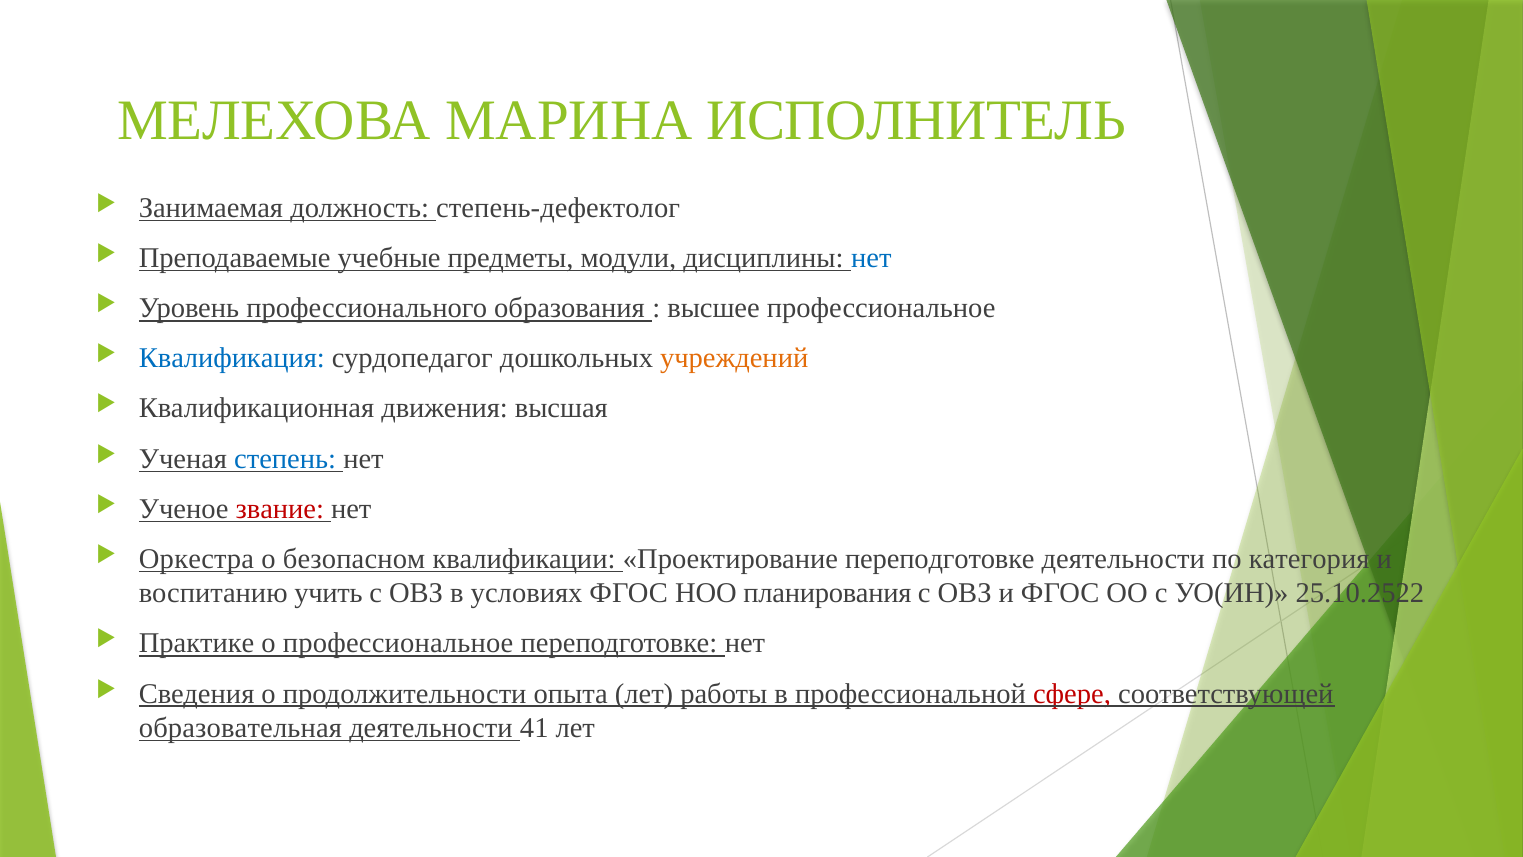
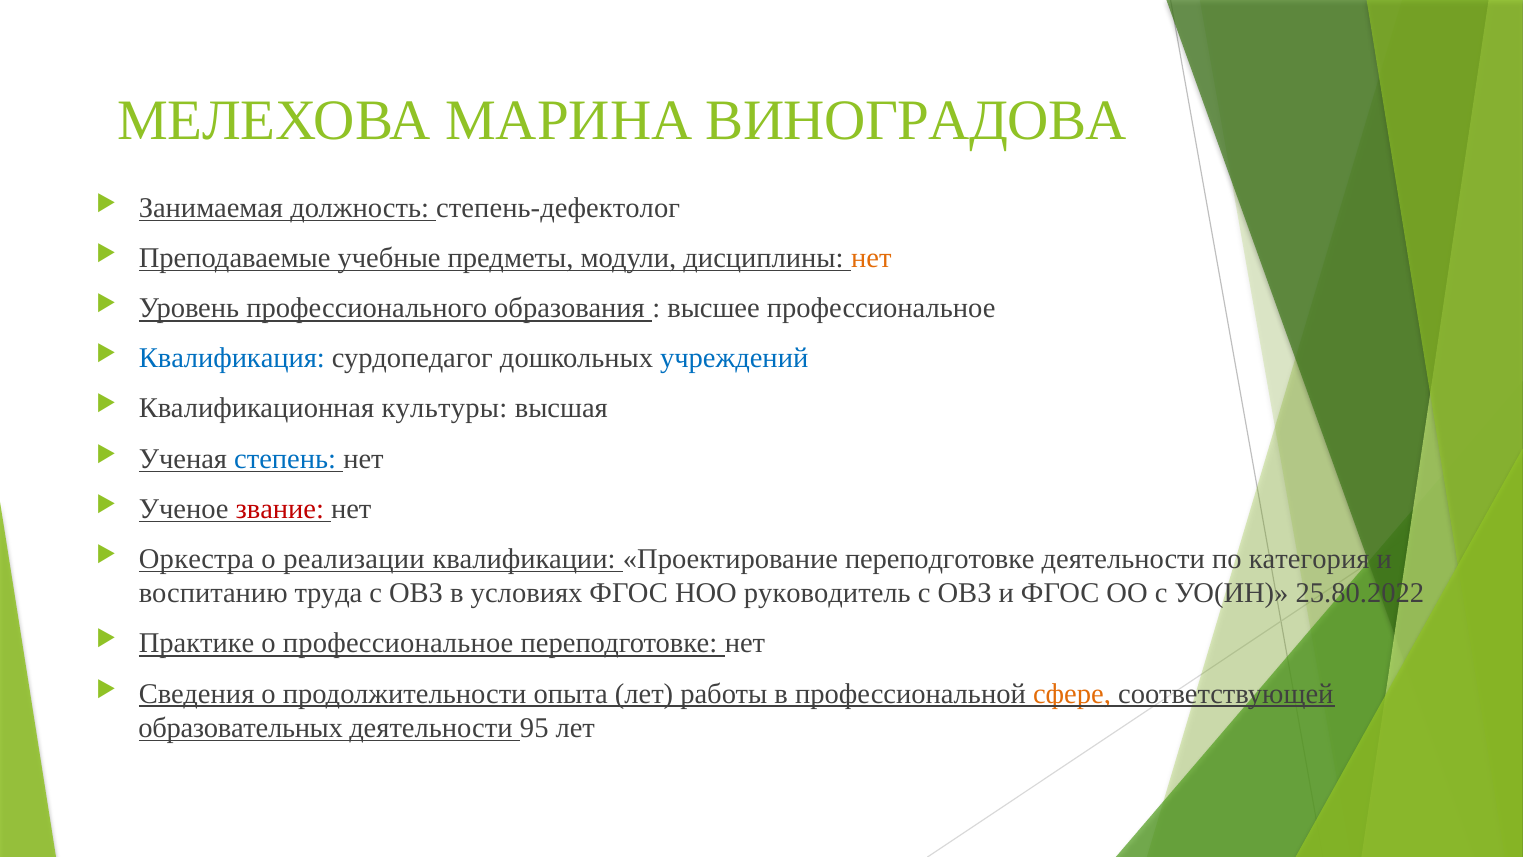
ИСПОЛНИТЕЛЬ: ИСПОЛНИТЕЛЬ -> ВИНОГРАДОВА (916, 120)
нет colour: blue -> orange (871, 258)
учреждений colour: orange -> blue (734, 358)
движения: движения -> культуры (444, 408)
безопасном: безопасном -> реализации (354, 559)
учить: учить -> труда (329, 593)
планирования: планирования -> руководитель (827, 593)
25.10.2522: 25.10.2522 -> 25.80.2022 (1360, 593)
сфере colour: red -> orange (1072, 693)
образовательная: образовательная -> образовательных (241, 728)
41: 41 -> 95 (534, 728)
